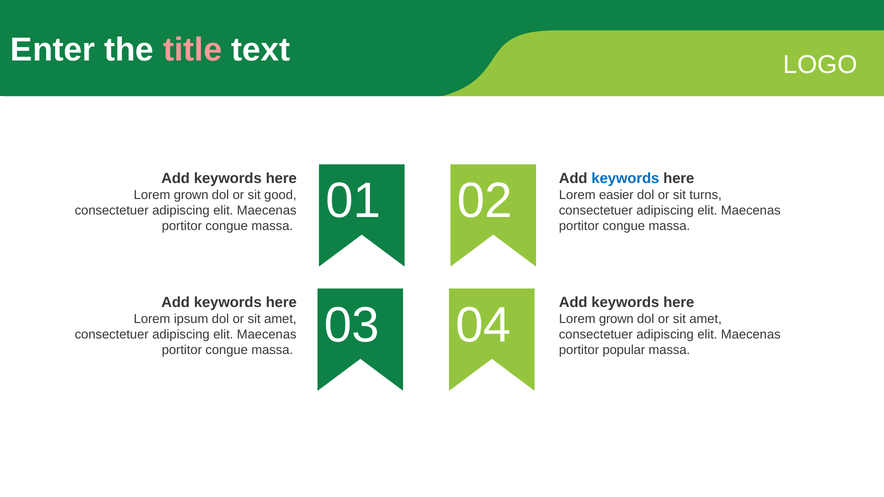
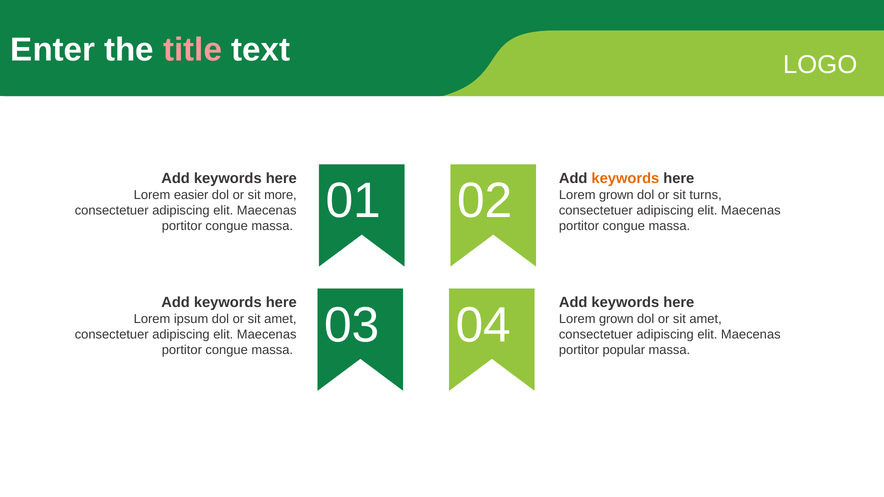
keywords colour: blue -> orange (625, 179)
grown: grown -> easier (191, 195)
good: good -> more (280, 195)
easier: easier -> grown (616, 195)
